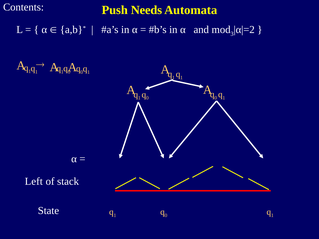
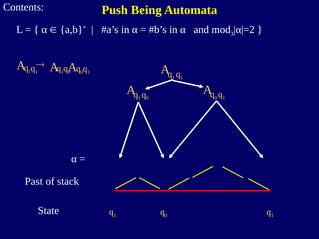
Needs: Needs -> Being (146, 10)
Left: Left -> Past (34, 181)
